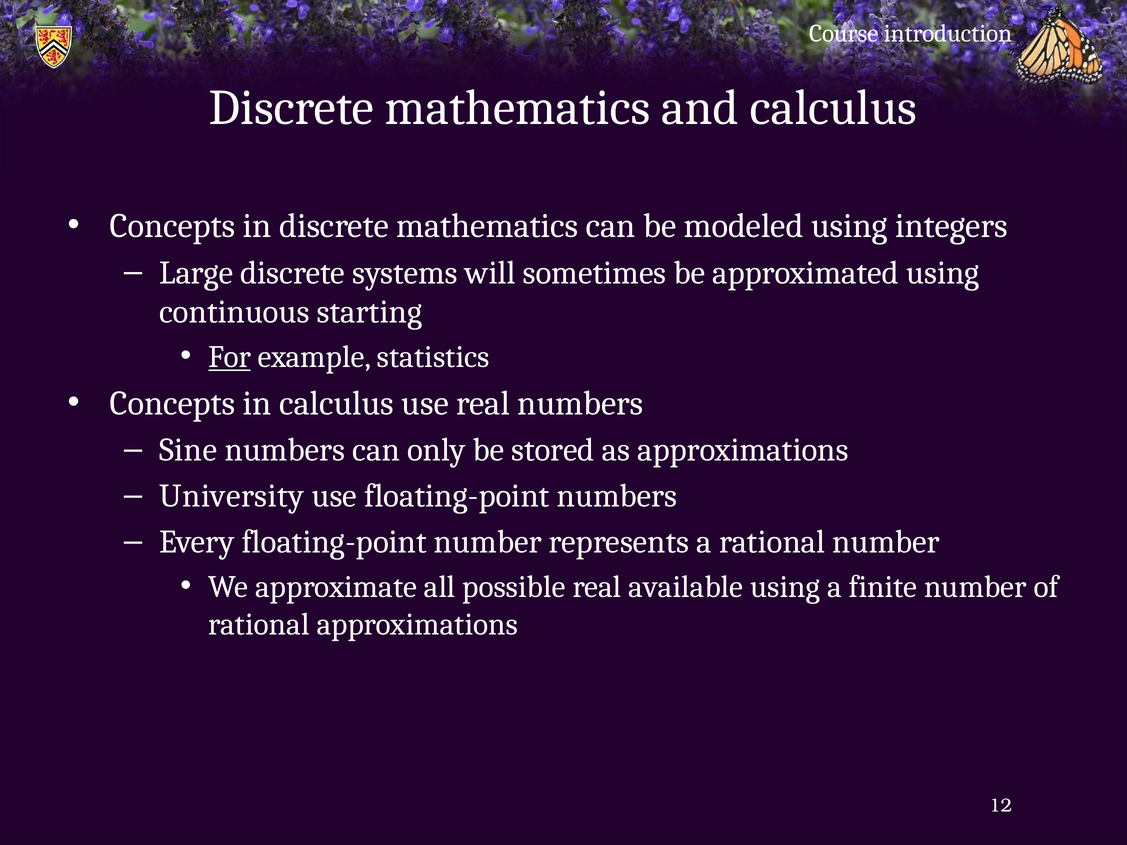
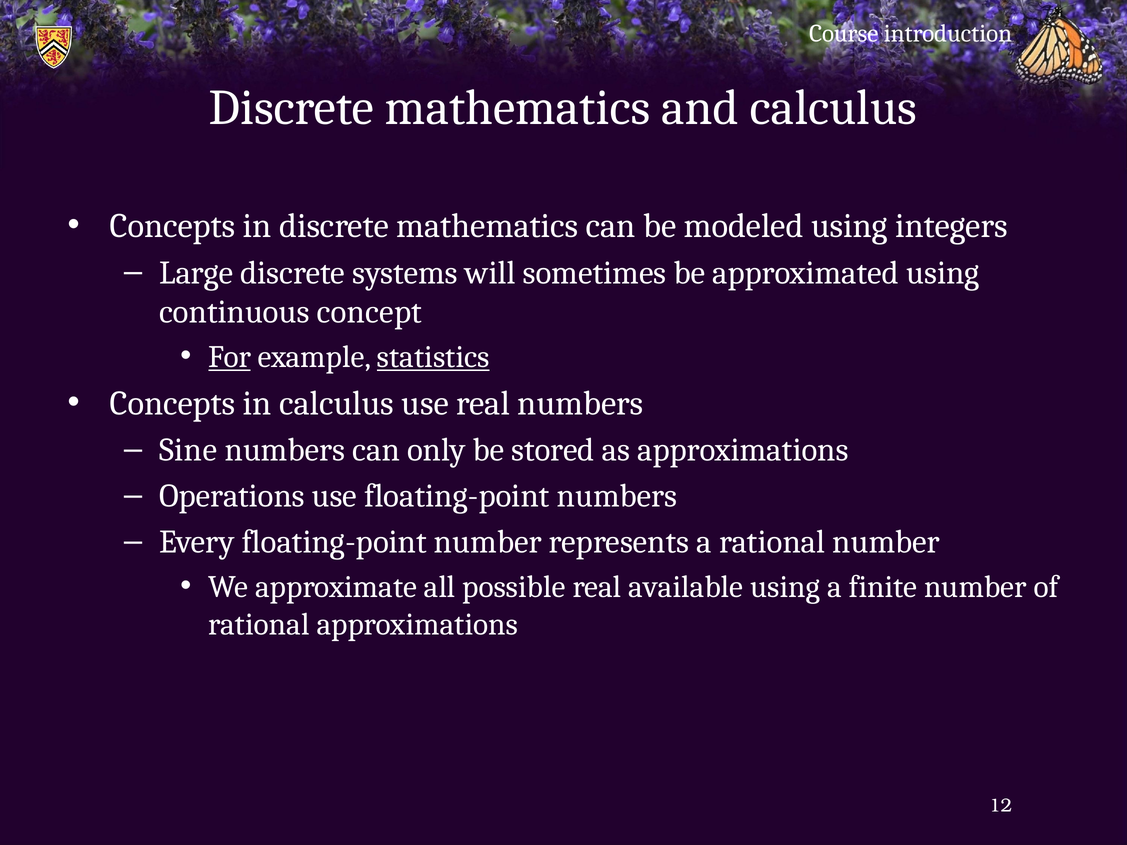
starting: starting -> concept (369, 312)
statistics underline: none -> present (433, 357)
University: University -> Operations (232, 496)
